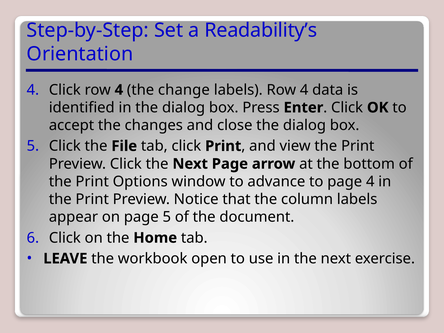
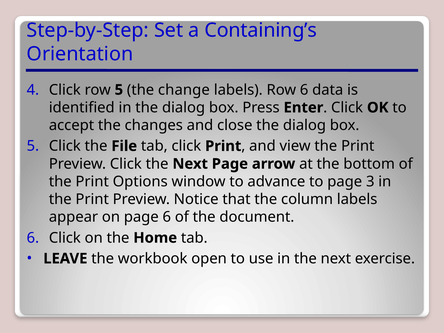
Readability’s: Readability’s -> Containing’s (261, 30)
Click row 4: 4 -> 5 (119, 90)
labels Row 4: 4 -> 6 (304, 90)
page 4: 4 -> 3 (370, 182)
page 5: 5 -> 6 (167, 217)
